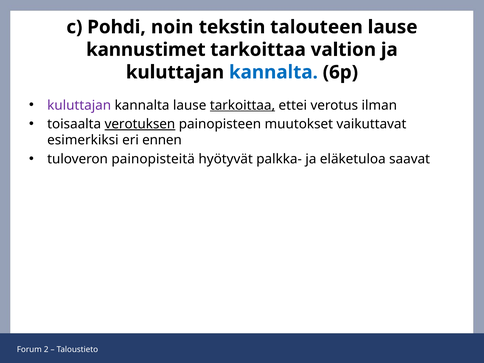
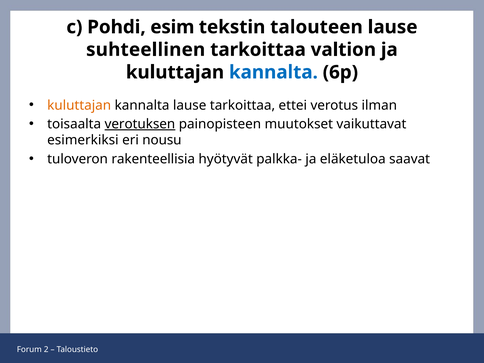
noin: noin -> esim (172, 27)
kannustimet: kannustimet -> suhteellinen (146, 50)
kuluttajan colour: purple -> orange (79, 105)
tarkoittaa underline: present -> none (243, 105)
ennen: ennen -> nousu (162, 140)
painopisteitä: painopisteitä -> rakenteellisia (153, 159)
